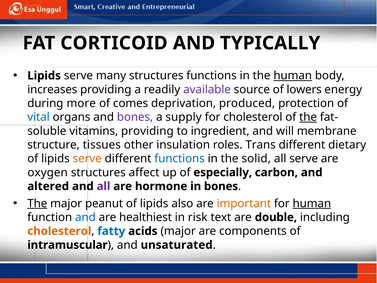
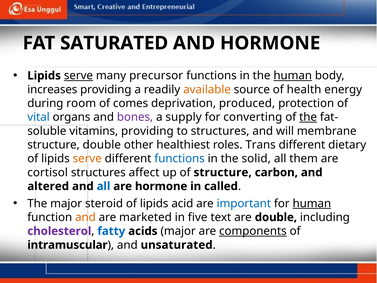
CORTICOID: CORTICOID -> SATURATED (114, 43)
AND TYPICALLY: TYPICALLY -> HORMONE (270, 43)
serve underline: none -> present (78, 76)
many structures: structures -> precursor (156, 76)
available colour: purple -> orange (207, 89)
lowers: lowers -> health (304, 89)
more: more -> room (81, 103)
for cholesterol: cholesterol -> converting (253, 117)
to ingredient: ingredient -> structures (220, 131)
structure tissues: tissues -> double (102, 145)
insulation: insulation -> healthiest (183, 145)
all serve: serve -> them (304, 158)
oxygen: oxygen -> cortisol (48, 172)
of especially: especially -> structure (223, 172)
all colour: purple -> blue (104, 186)
in bones: bones -> called (221, 186)
The underline: present -> none (37, 203)
peanut: peanut -> steroid (104, 203)
also: also -> acid (182, 203)
important colour: orange -> blue (244, 203)
and colour: blue -> orange (85, 217)
healthiest: healthiest -> marketed (145, 217)
risk: risk -> five (198, 217)
cholesterol colour: orange -> purple (59, 231)
components underline: none -> present (253, 231)
